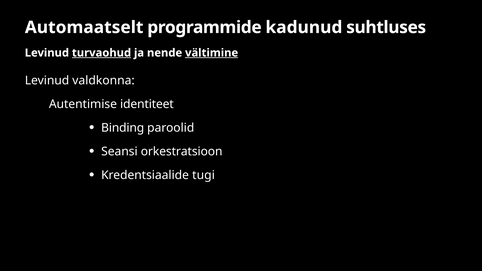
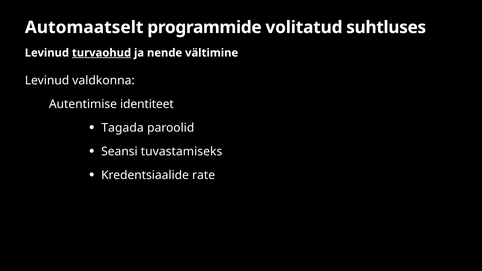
kadunud: kadunud -> volitatud (304, 27)
vältimine underline: present -> none (212, 53)
Binding: Binding -> Tagada (123, 128)
orkestratsioon: orkestratsioon -> tuvastamiseks (182, 152)
tugi: tugi -> rate (204, 175)
